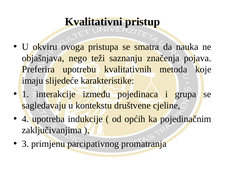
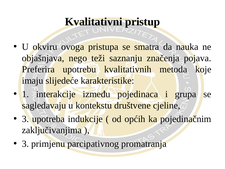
4: 4 -> 3 (25, 119)
